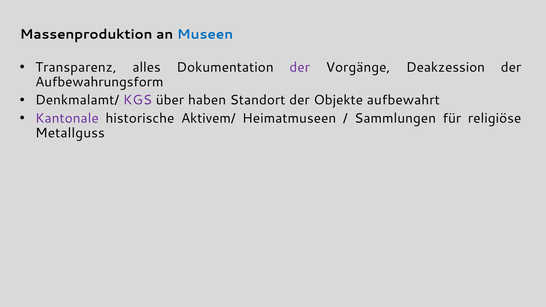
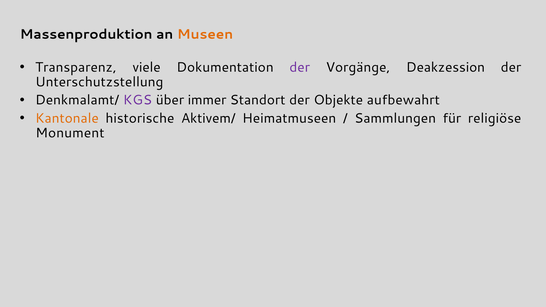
Museen colour: blue -> orange (205, 34)
alles: alles -> viele (147, 67)
Aufbewahrungsform: Aufbewahrungsform -> Unterschutzstellung (99, 82)
haben: haben -> immer (207, 100)
Kantonale colour: purple -> orange (67, 118)
Metallguss: Metallguss -> Monument (70, 133)
